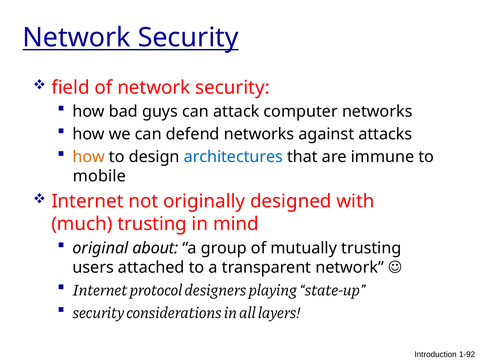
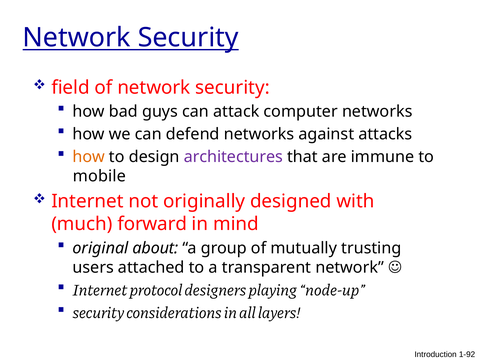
architectures colour: blue -> purple (233, 157)
much trusting: trusting -> forward (152, 224)
state-up: state-up -> node-up (332, 290)
